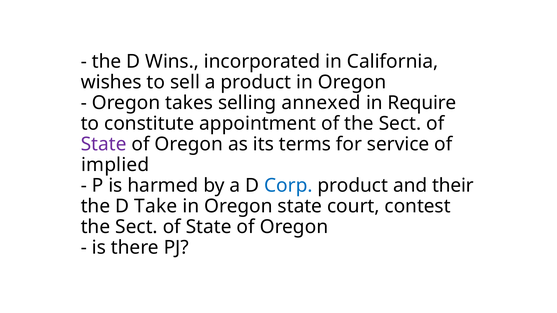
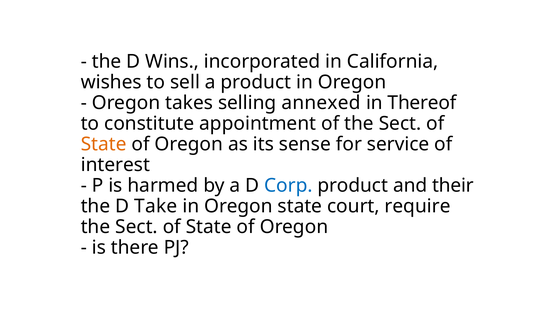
Require: Require -> Thereof (422, 103)
State colour: purple -> orange (104, 144)
terms: terms -> sense (305, 144)
implied: implied -> interest (115, 165)
contest: contest -> require (418, 206)
